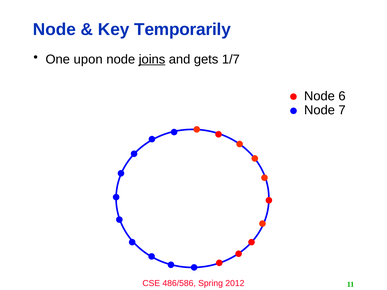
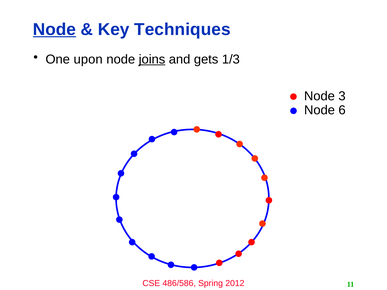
Node underline: none -> present (54, 29)
Temporarily: Temporarily -> Techniques (182, 29)
1/7: 1/7 -> 1/3 (231, 59)
6: 6 -> 3 (342, 96)
7: 7 -> 6 (342, 110)
